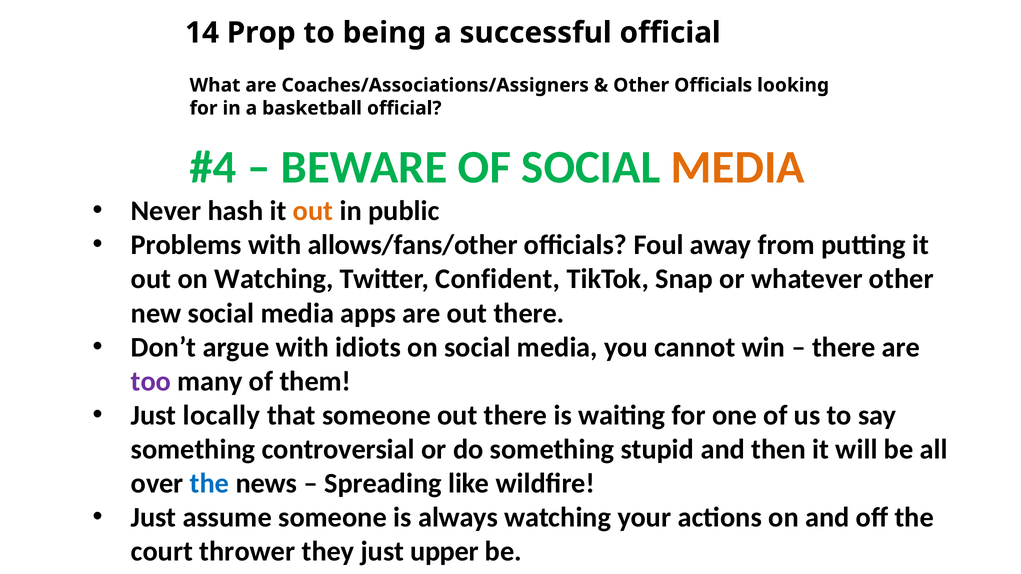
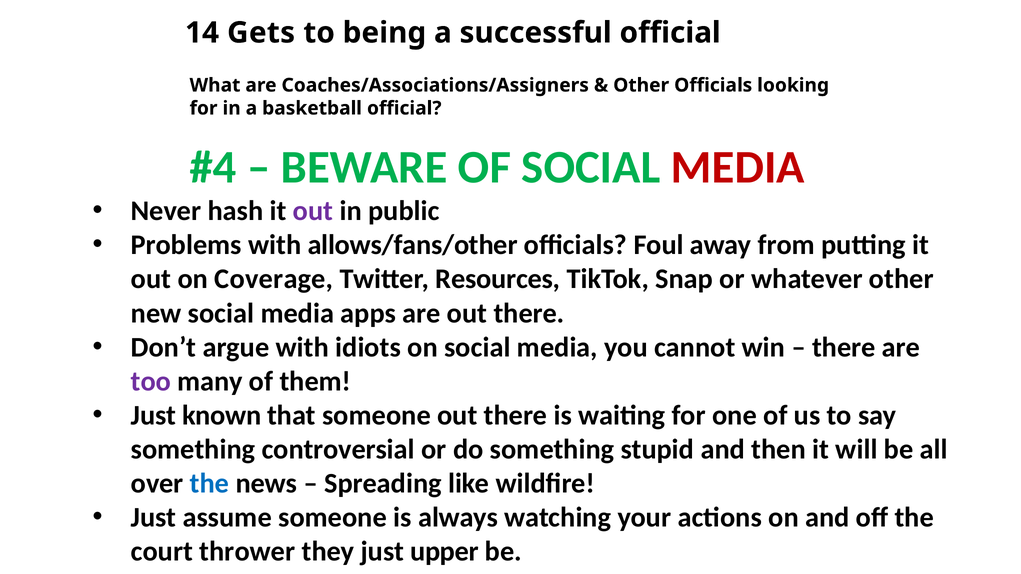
Prop: Prop -> Gets (261, 33)
MEDIA colour: orange -> red (738, 168)
out colour: orange -> purple (313, 211)
on Watching: Watching -> Coverage (274, 279)
Confident: Confident -> Resources (498, 279)
locally: locally -> known (222, 415)
